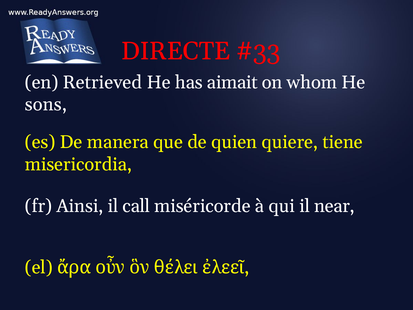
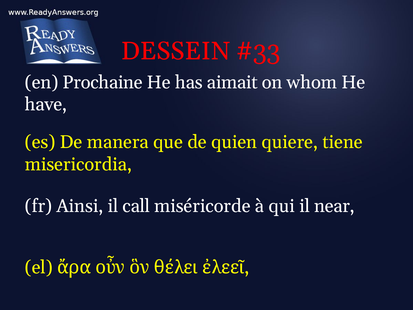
DIRECTE: DIRECTE -> DESSEIN (176, 51)
Retrieved: Retrieved -> Prochaine (103, 82)
sons: sons -> have (46, 104)
